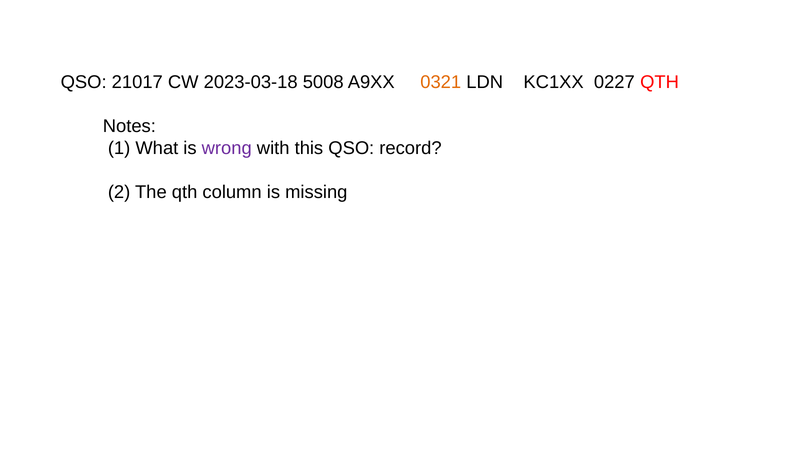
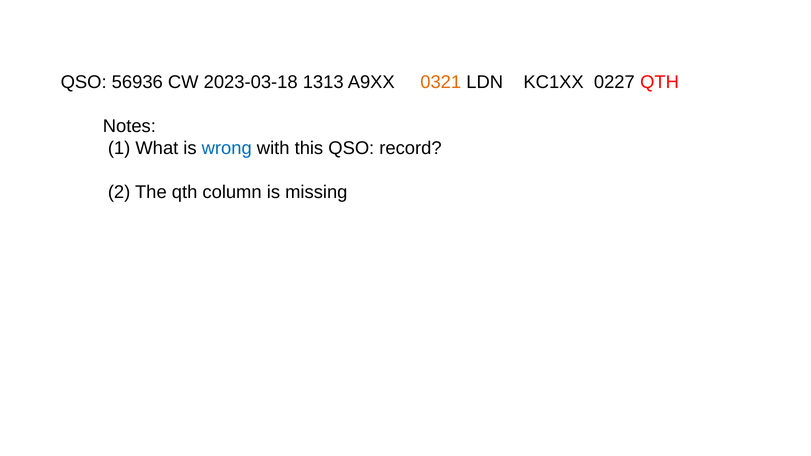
21017: 21017 -> 56936 (137, 82)
5008: 5008 -> 1313 (323, 82)
wrong colour: purple -> blue (227, 148)
